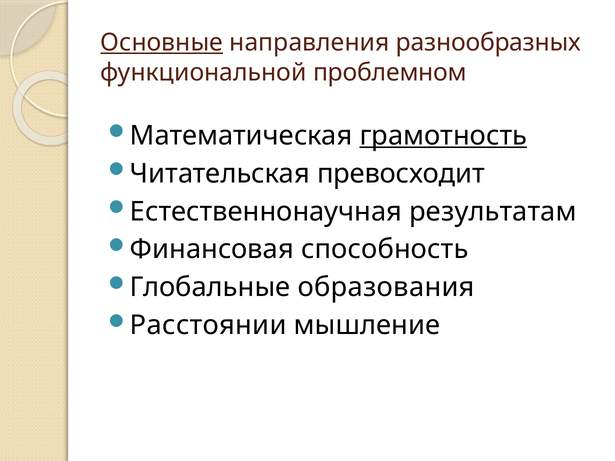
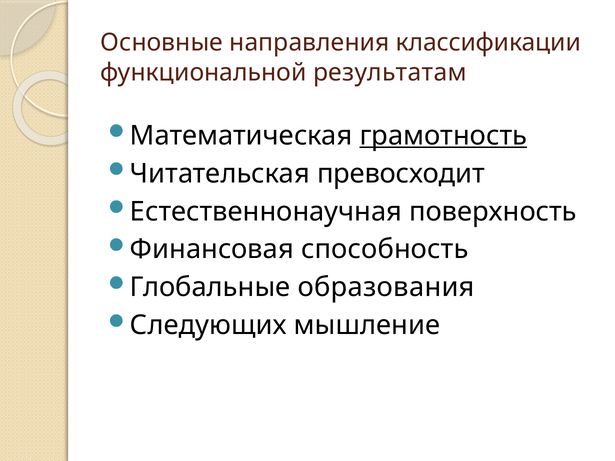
Основные underline: present -> none (162, 43)
разнообразных: разнообразных -> классификации (488, 43)
проблемном: проблемном -> результатам (390, 73)
результатам: результатам -> поверхность (493, 212)
Расстоянии: Расстоянии -> Следующих (208, 325)
